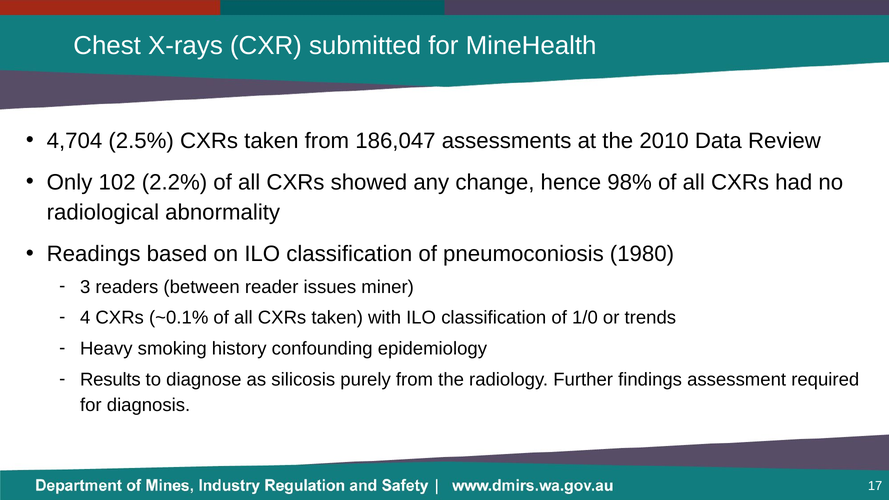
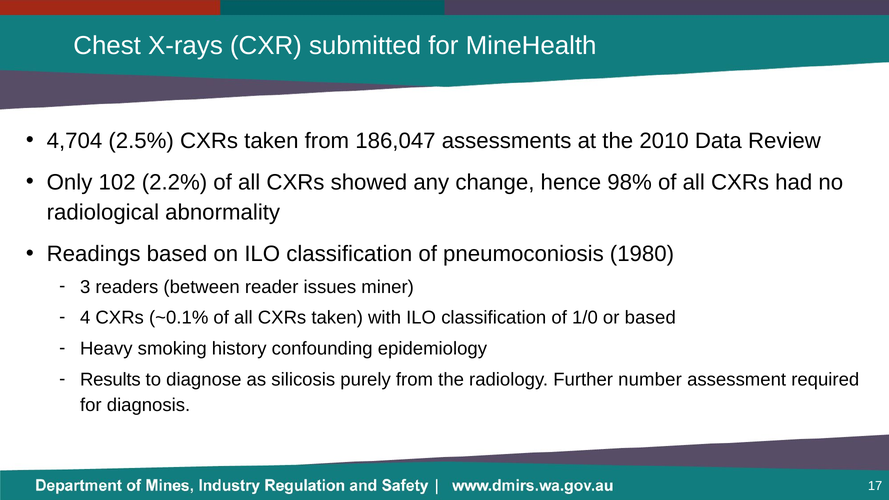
or trends: trends -> based (650, 318)
findings: findings -> number (650, 380)
